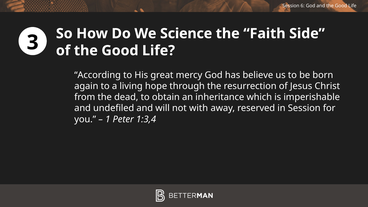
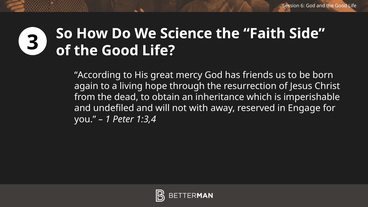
believe: believe -> friends (258, 75)
in Session: Session -> Engage (304, 108)
